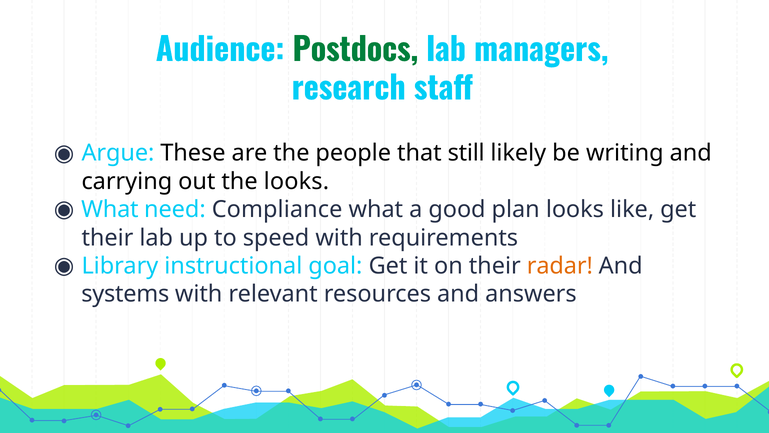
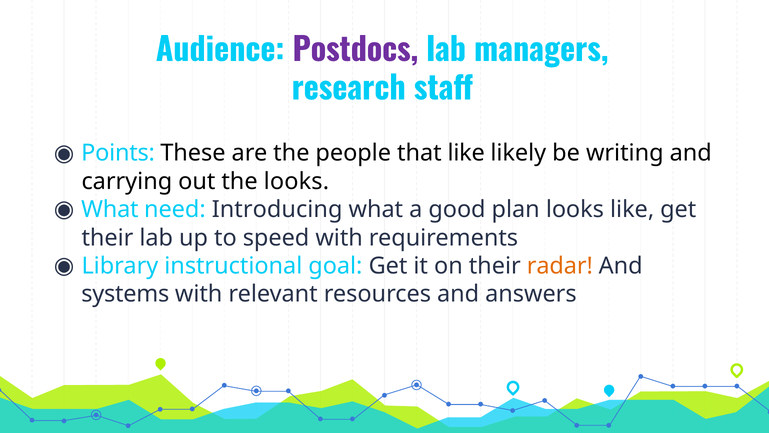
Postdocs colour: green -> purple (355, 50)
Argue: Argue -> Points (118, 153)
that still: still -> like (466, 153)
Compliance: Compliance -> Introducing (277, 209)
